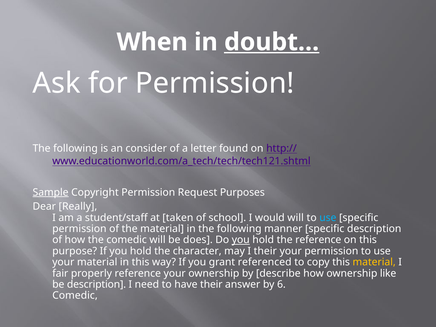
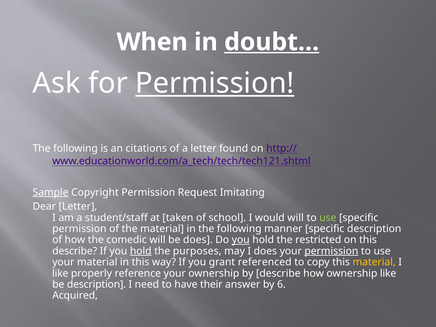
Permission underline: none -> present (215, 83)
consider: consider -> citations (146, 149)
Purposes: Purposes -> Imitating (242, 192)
Dear Really: Really -> Letter (78, 207)
use colour: light blue -> light green (328, 218)
the reference: reference -> restricted (318, 240)
purpose: purpose -> describe (75, 251)
hold underline: none -> present (141, 251)
character: character -> purposes (197, 251)
I their: their -> does (265, 251)
permission underline: none -> present (331, 251)
fair: fair -> like (60, 273)
Comedic: Comedic -> Acquired (75, 296)
